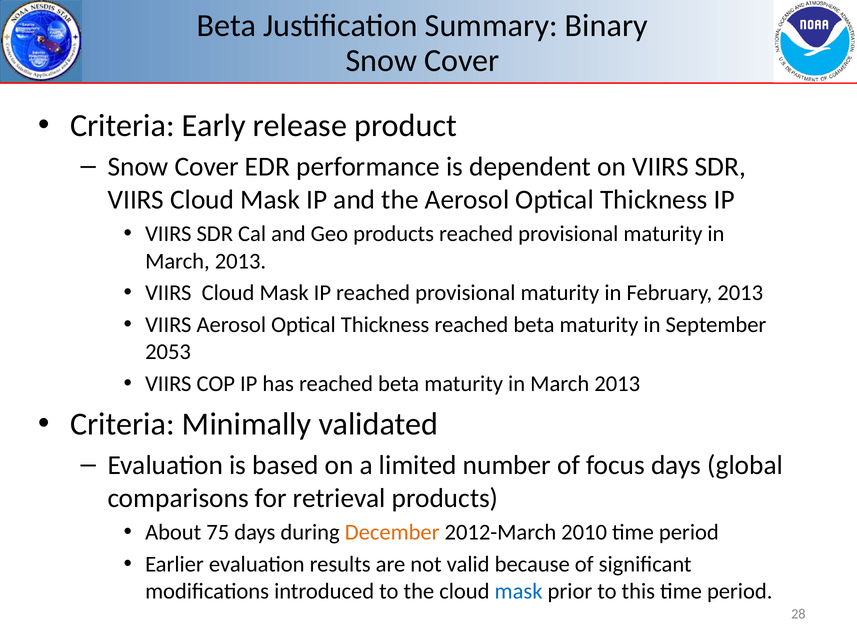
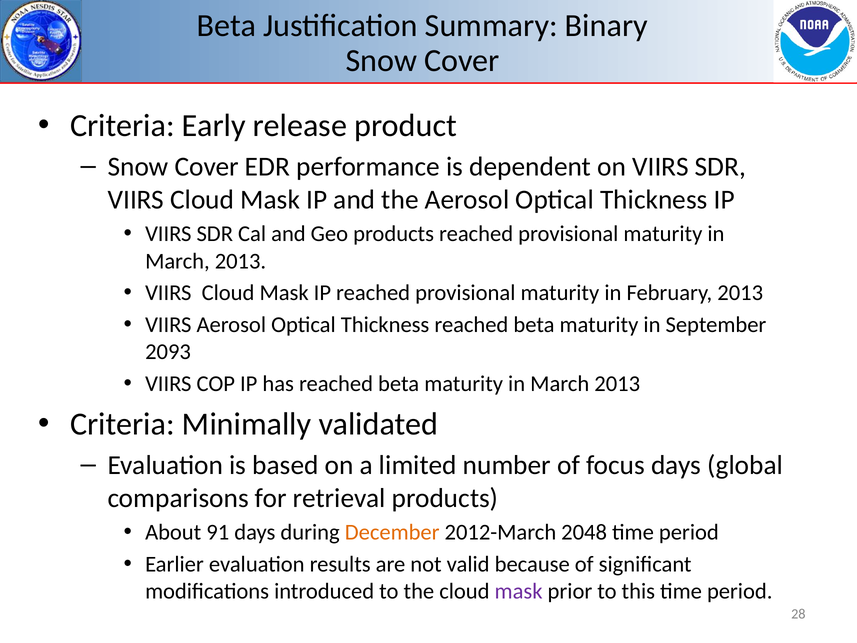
2053: 2053 -> 2093 (168, 352)
75: 75 -> 91 (218, 532)
2010: 2010 -> 2048 (584, 532)
mask colour: blue -> purple (519, 591)
